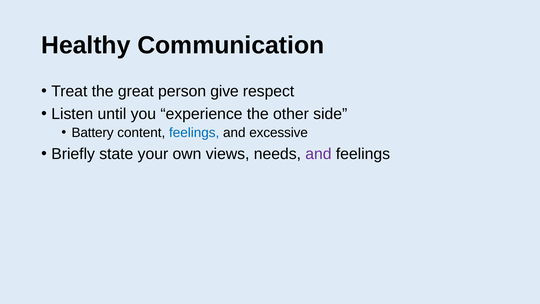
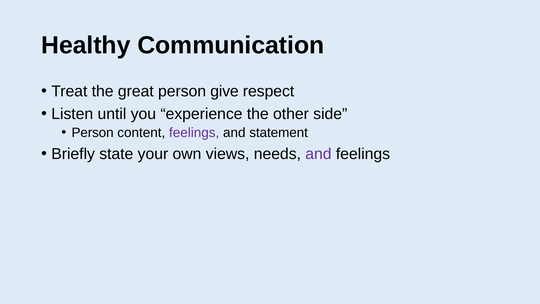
Battery: Battery -> Person (93, 132)
feelings colour: blue -> purple (194, 132)
excessive: excessive -> statement (279, 132)
